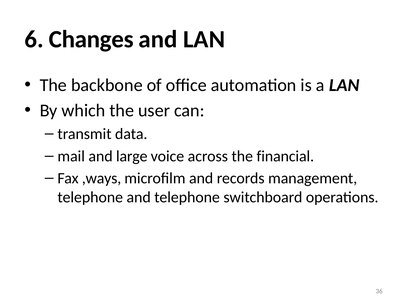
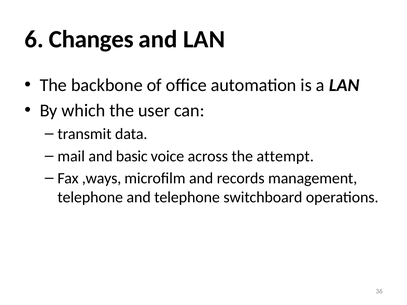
large: large -> basic (132, 156)
financial: financial -> attempt (285, 156)
